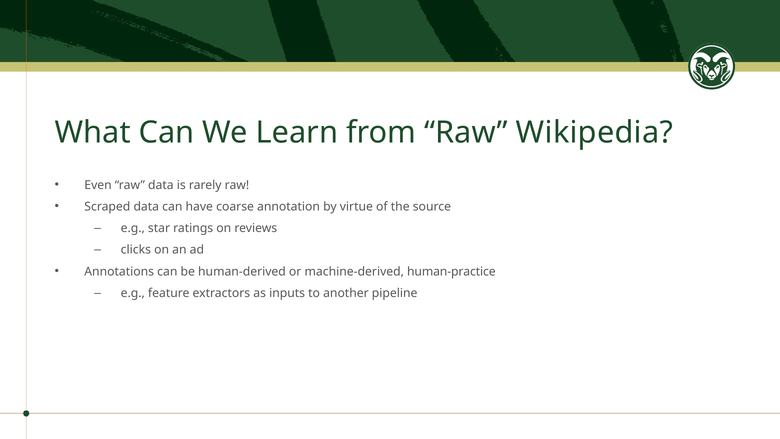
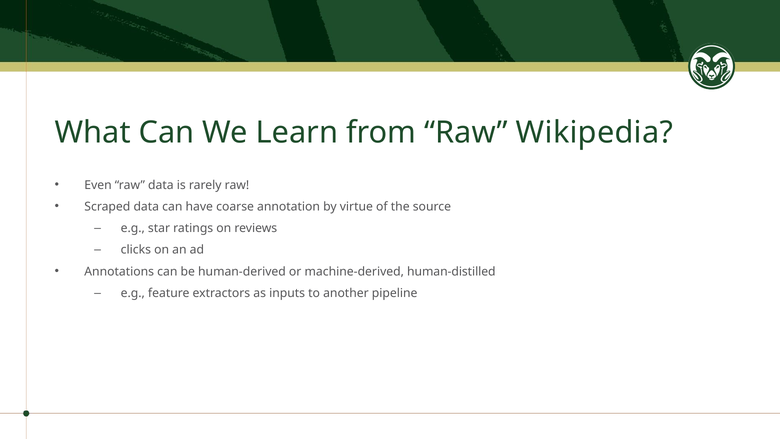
human-practice: human-practice -> human-distilled (451, 271)
